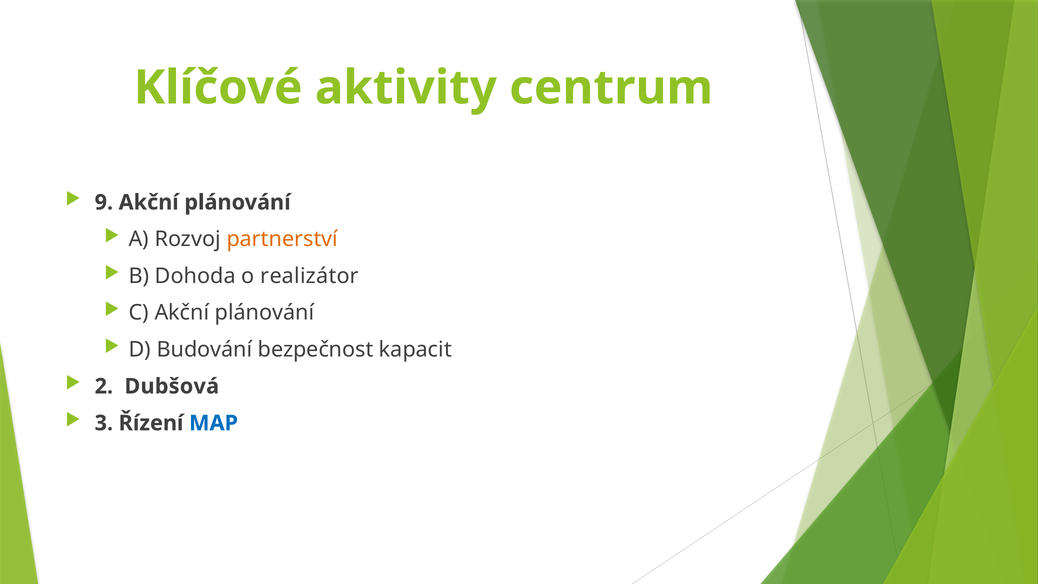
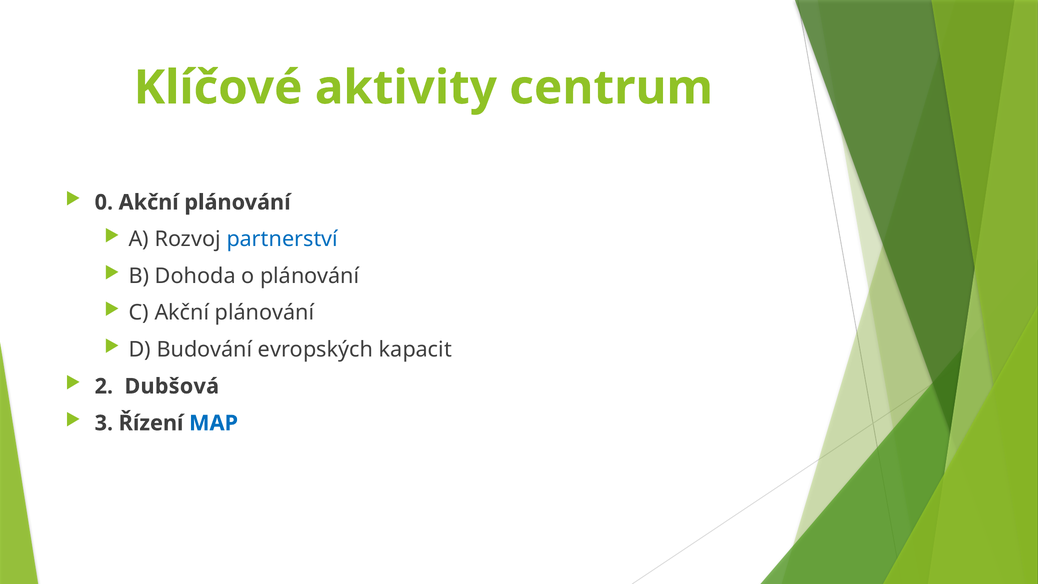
9: 9 -> 0 (104, 202)
partnerství colour: orange -> blue (282, 239)
o realizátor: realizátor -> plánování (310, 276)
bezpečnost: bezpečnost -> evropských (316, 349)
